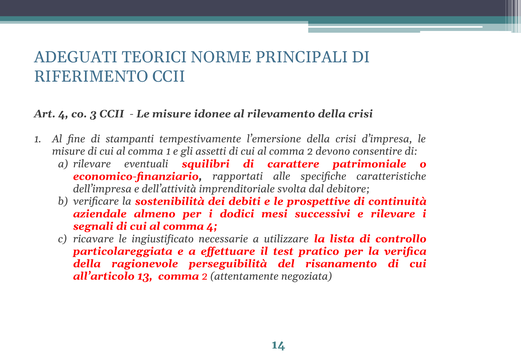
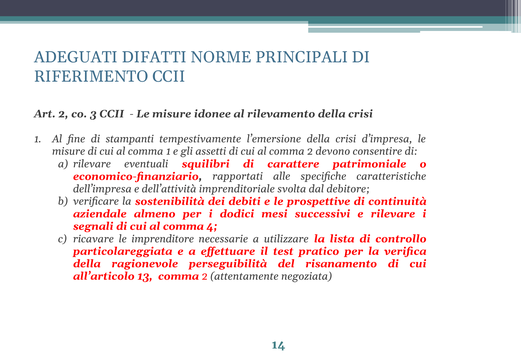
TEORICI: TEORICI -> DIFATTI (154, 57)
Art 4: 4 -> 2 (63, 114)
ingiustificato: ingiustificato -> imprenditore (163, 239)
